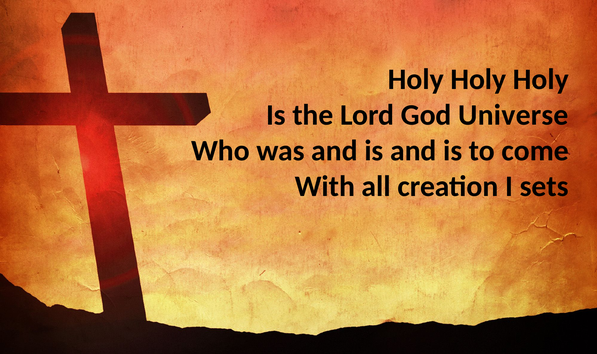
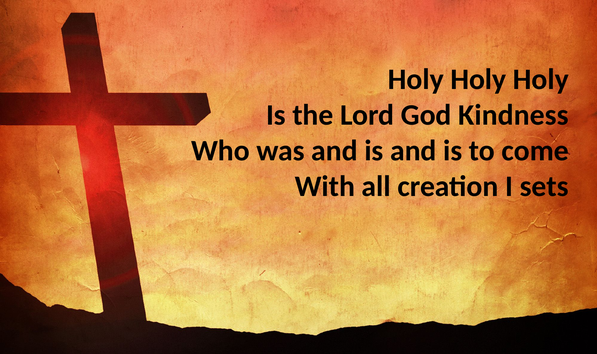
Universe: Universe -> Kindness (513, 115)
